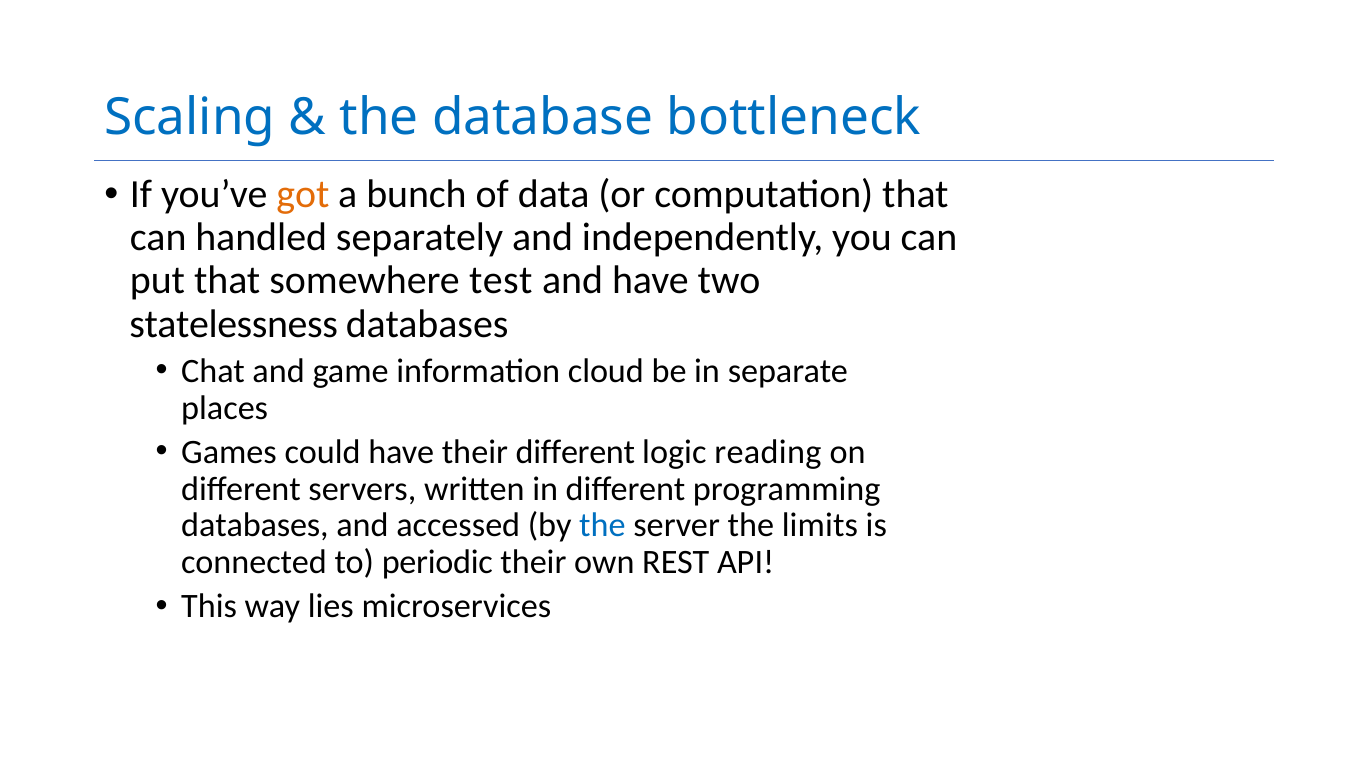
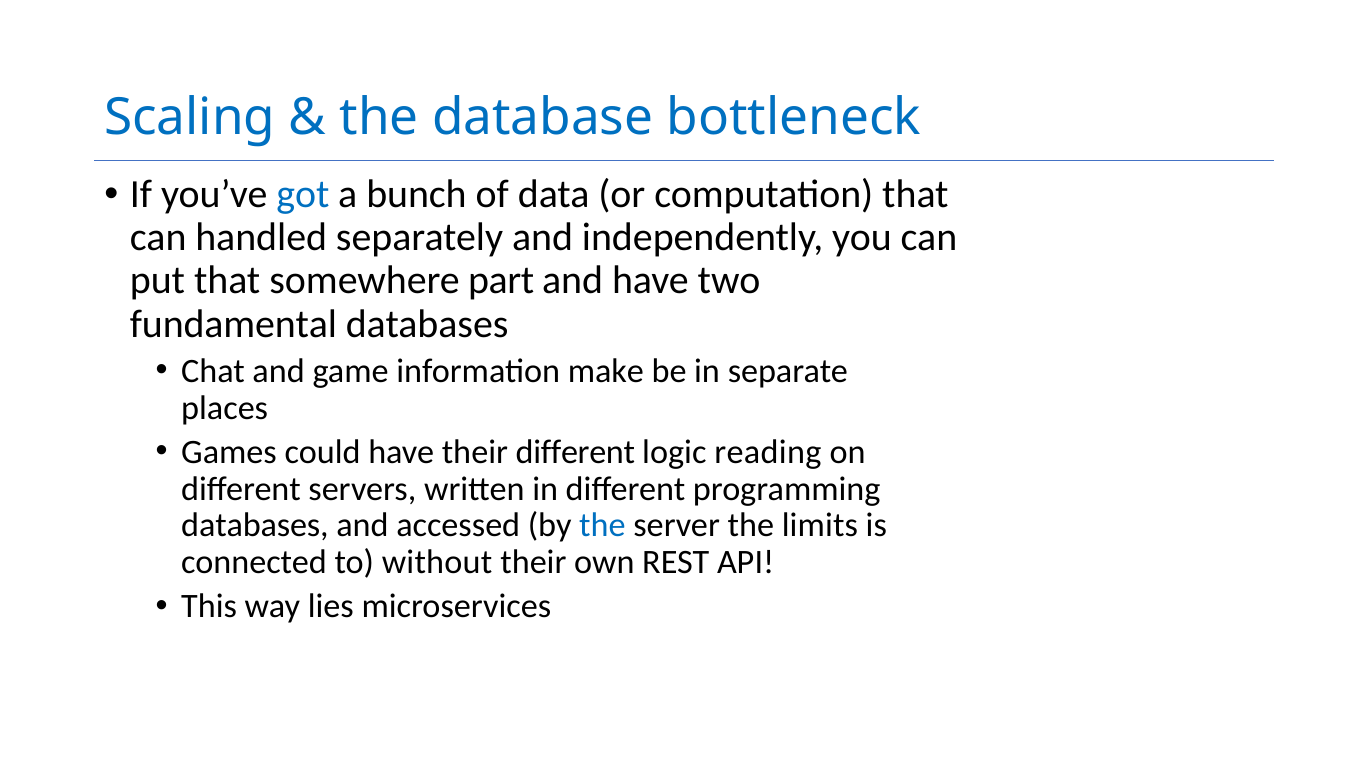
got colour: orange -> blue (303, 195)
test: test -> part (501, 281)
statelessness: statelessness -> fundamental (233, 324)
cloud: cloud -> make (606, 371)
periodic: periodic -> without (437, 563)
